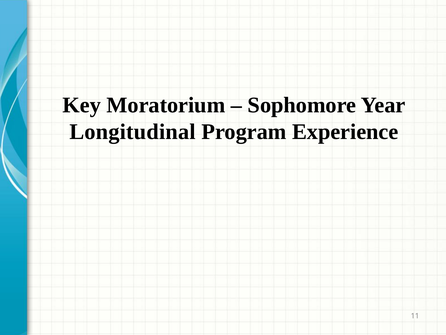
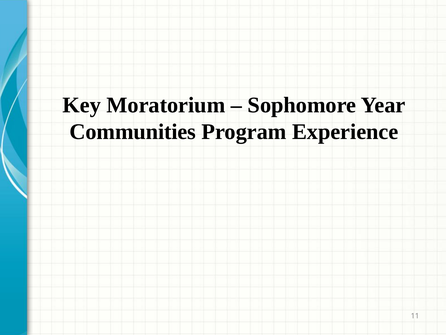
Longitudinal: Longitudinal -> Communities (133, 132)
